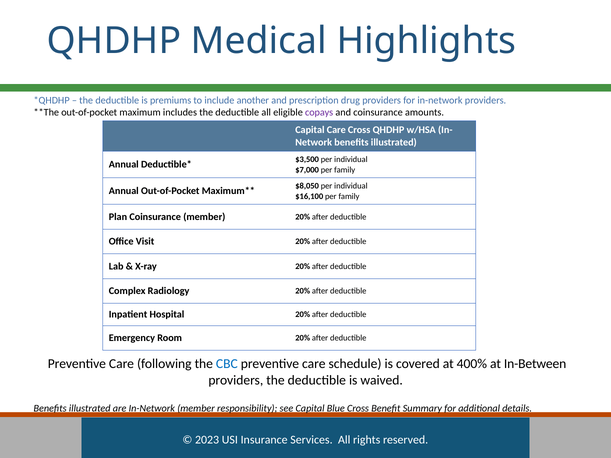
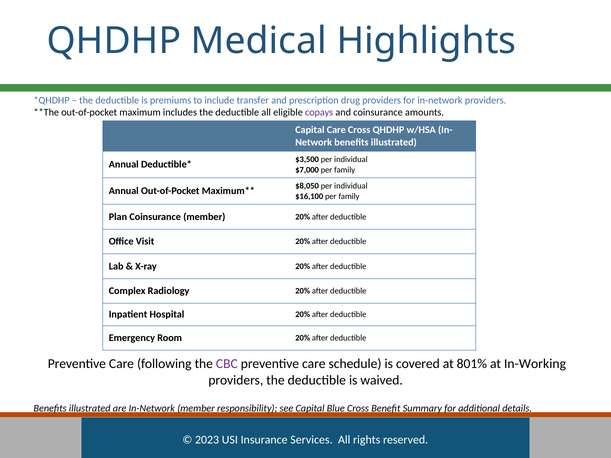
another: another -> transfer (253, 100)
CBC colour: blue -> purple (227, 364)
400%: 400% -> 801% (472, 364)
In-Between: In-Between -> In-Working (535, 364)
